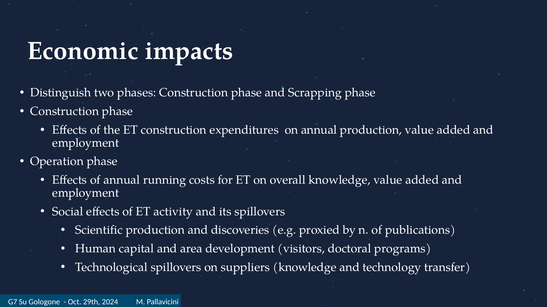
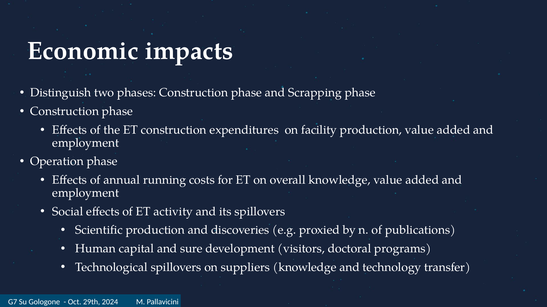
on annual: annual -> facility (319, 130)
area: area -> sure (191, 249)
